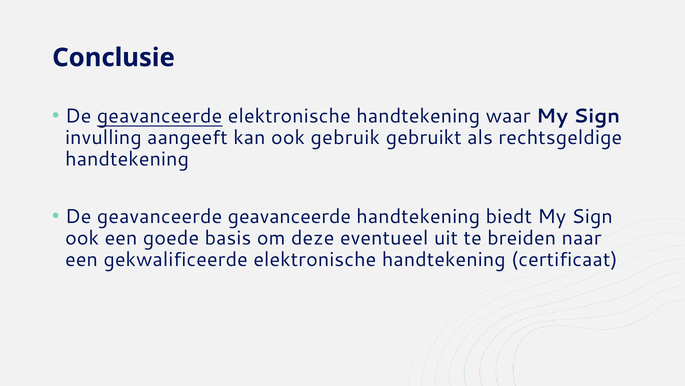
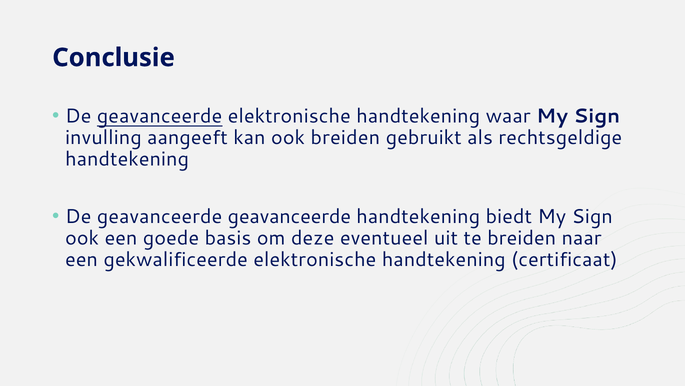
ook gebruik: gebruik -> breiden (345, 137)
